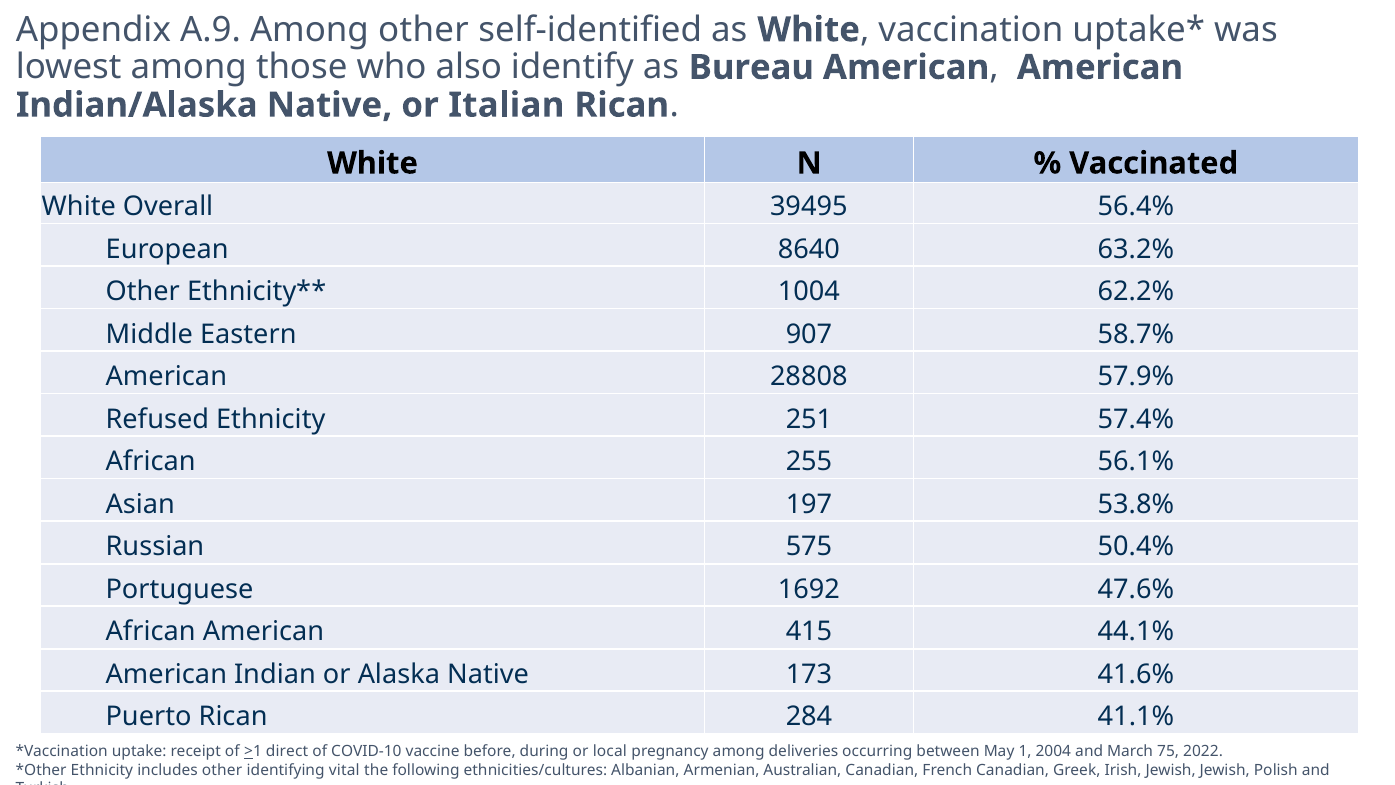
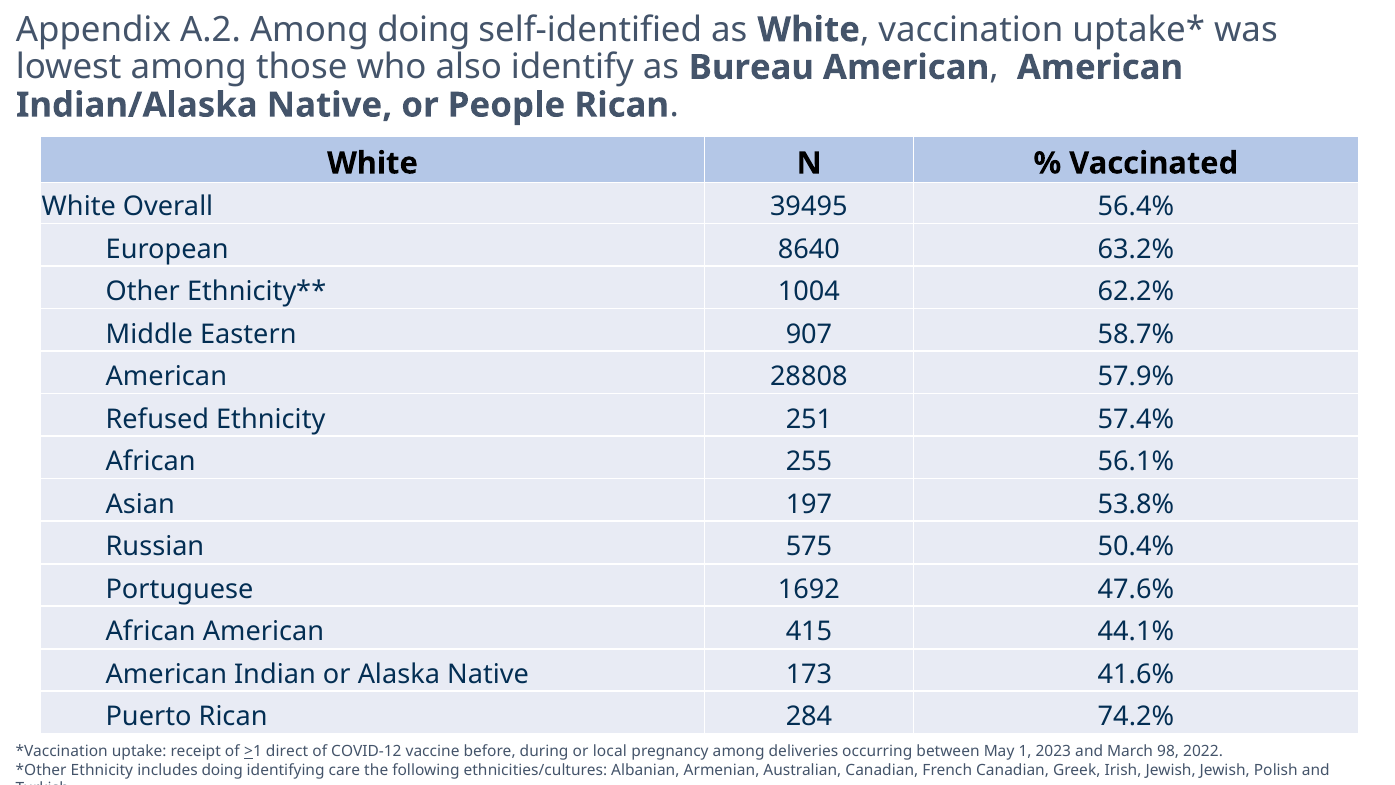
A.9: A.9 -> A.2 (210, 30)
Among other: other -> doing (424, 30)
Italian: Italian -> People (507, 105)
41.1%: 41.1% -> 74.2% (1136, 717)
COVID-10: COVID-10 -> COVID-12 (366, 751)
2004: 2004 -> 2023 (1053, 751)
75: 75 -> 98 (1168, 751)
includes other: other -> doing (222, 770)
vital: vital -> care (344, 770)
